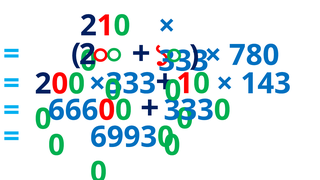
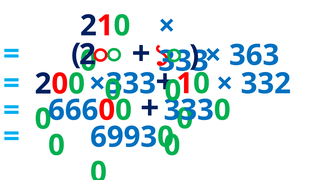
780: 780 -> 363 (254, 55)
143: 143 -> 332 (266, 84)
